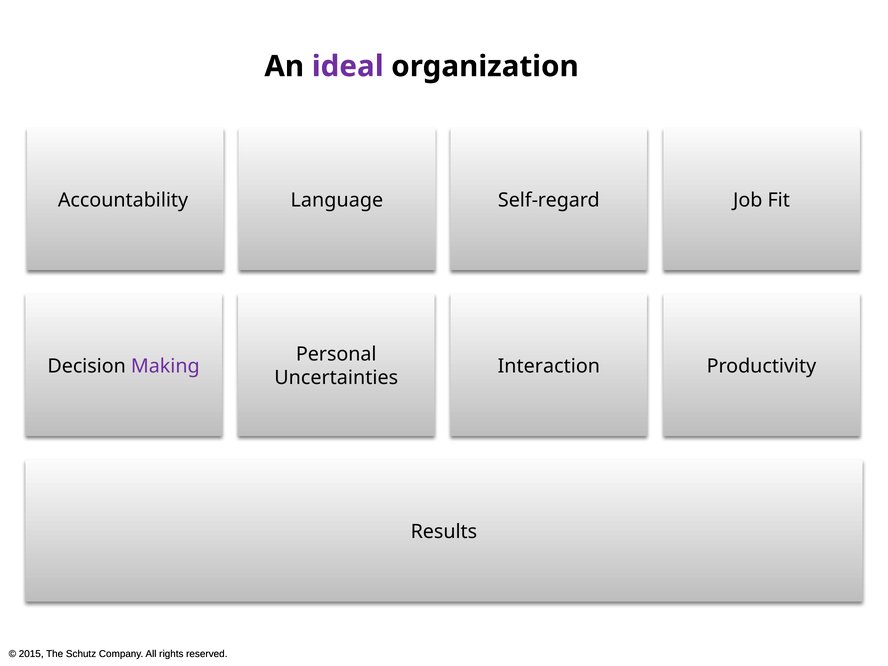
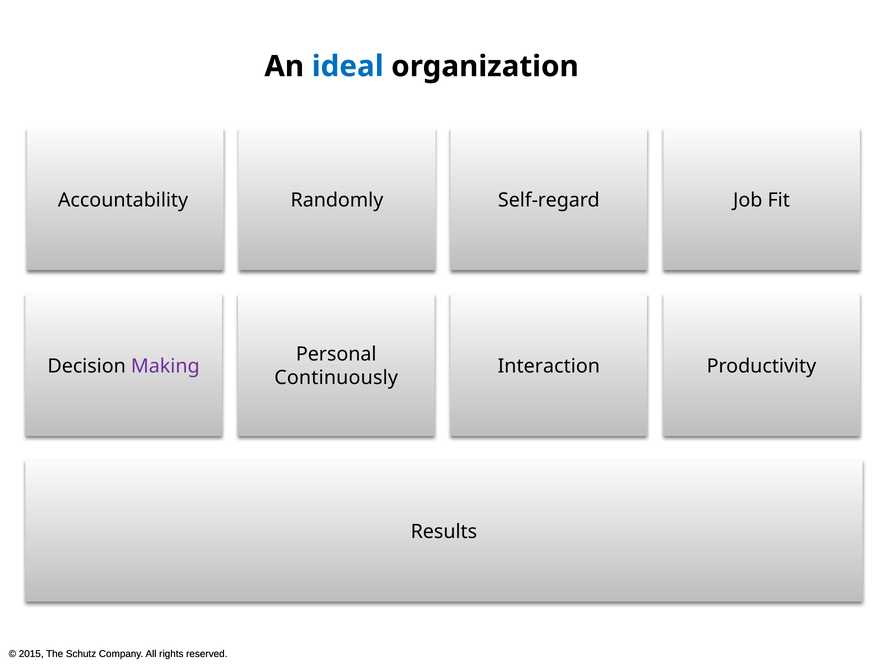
ideal colour: purple -> blue (348, 66)
Language: Language -> Randomly (337, 200)
Uncertainties: Uncertainties -> Continuously (336, 378)
